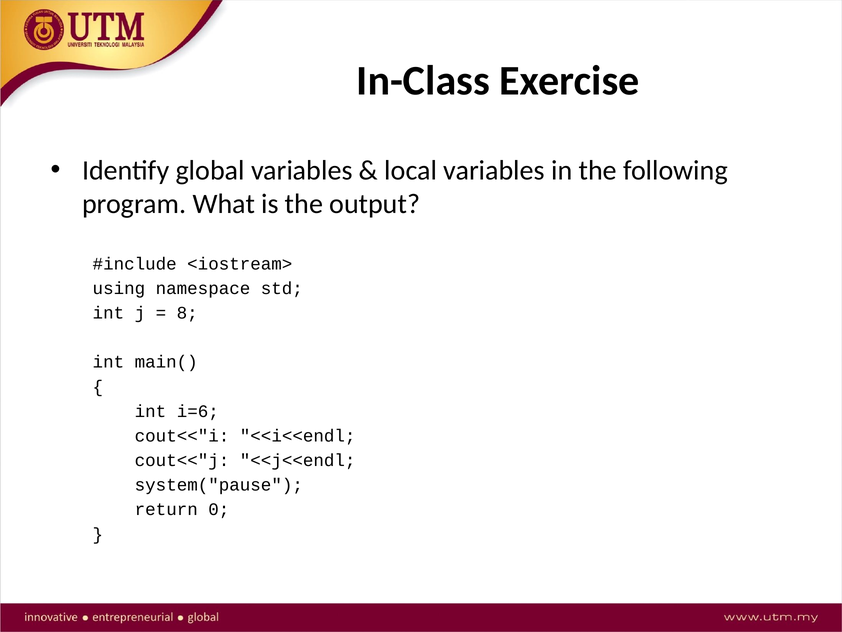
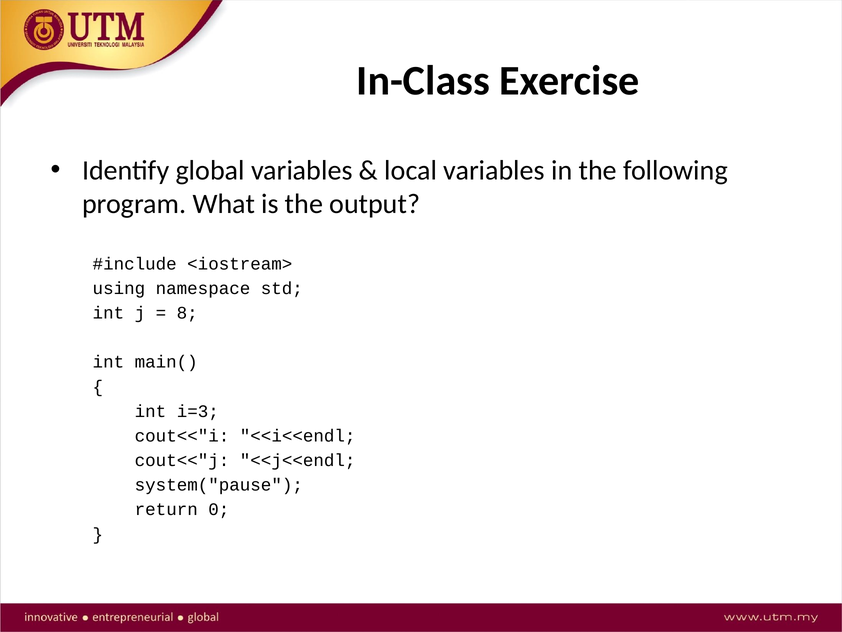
i=6: i=6 -> i=3 (198, 411)
